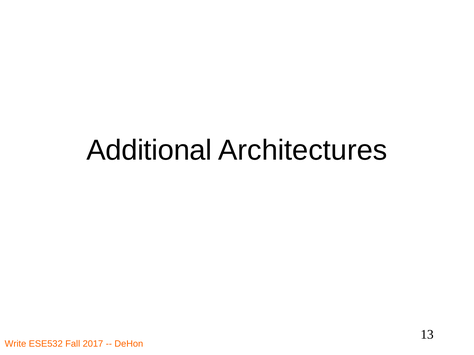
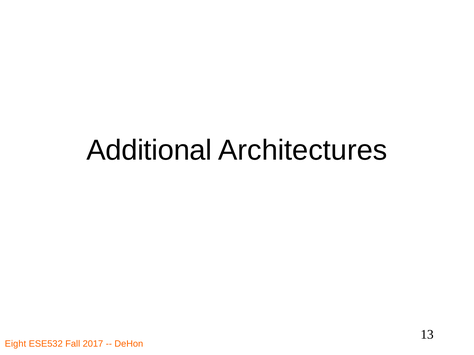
Write: Write -> Eight (15, 344)
